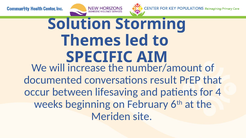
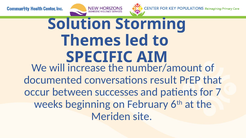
lifesaving: lifesaving -> successes (117, 92)
4: 4 -> 7 (218, 92)
